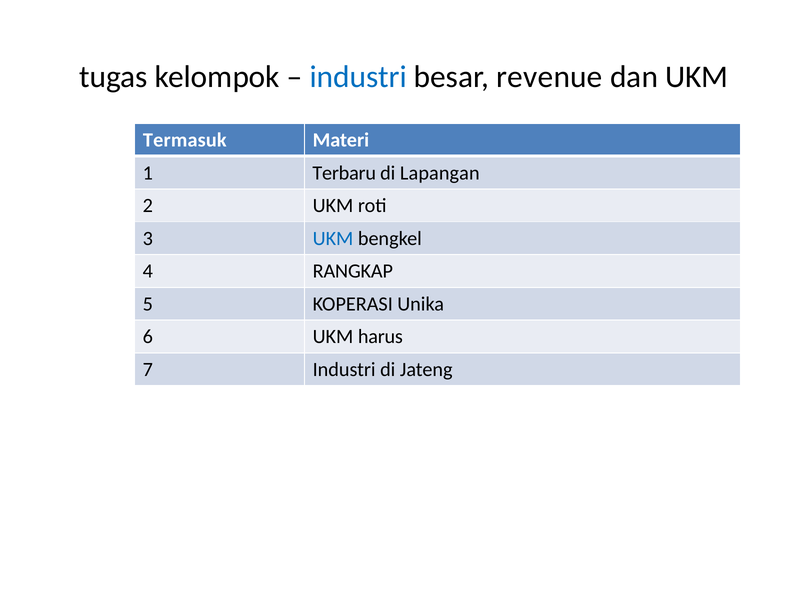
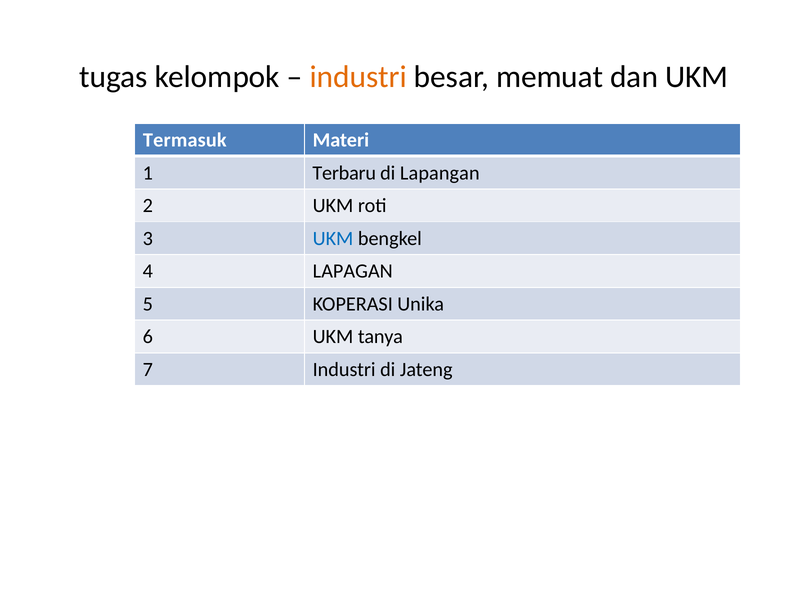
industri colour: blue -> orange (358, 77)
revenue: revenue -> memuat (550, 77)
RANGKAP: RANGKAP -> LAPAGAN (353, 271)
harus: harus -> tanya (380, 337)
